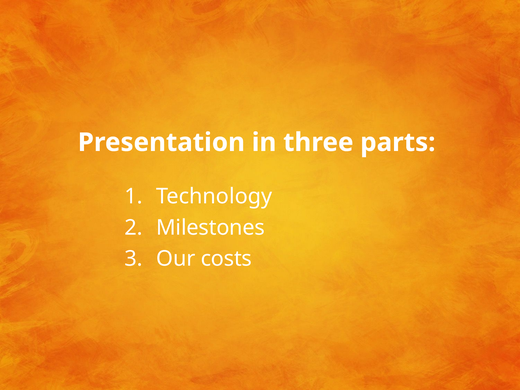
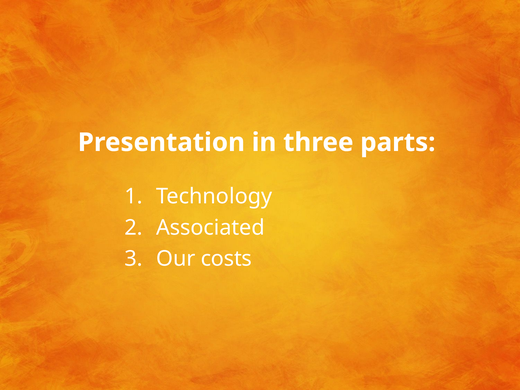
Milestones: Milestones -> Associated (210, 228)
